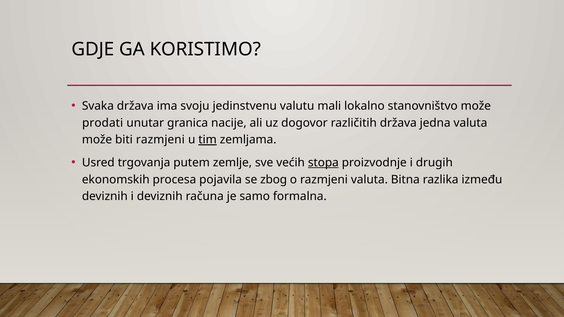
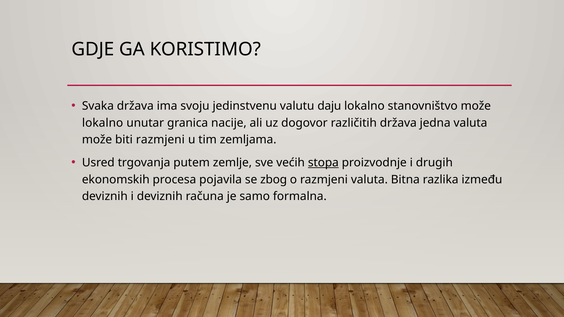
mali: mali -> daju (329, 106)
prodati: prodati -> lokalno (103, 123)
tim underline: present -> none (208, 140)
